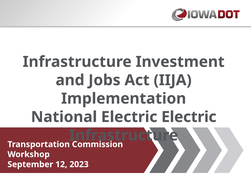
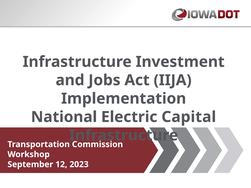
Electric Electric: Electric -> Capital (189, 117)
